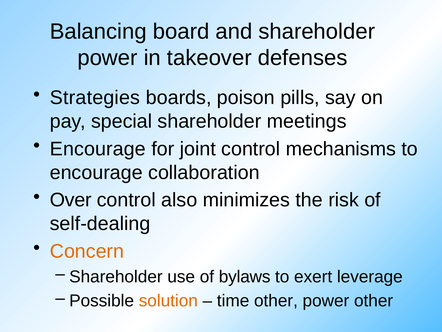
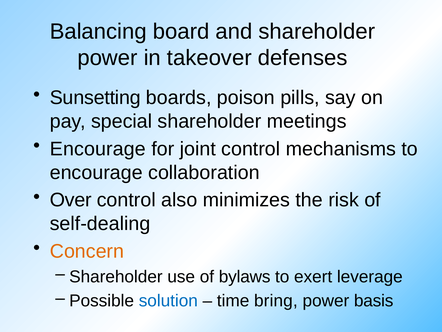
Strategies: Strategies -> Sunsetting (95, 98)
solution colour: orange -> blue (168, 300)
time other: other -> bring (276, 300)
power other: other -> basis (374, 300)
